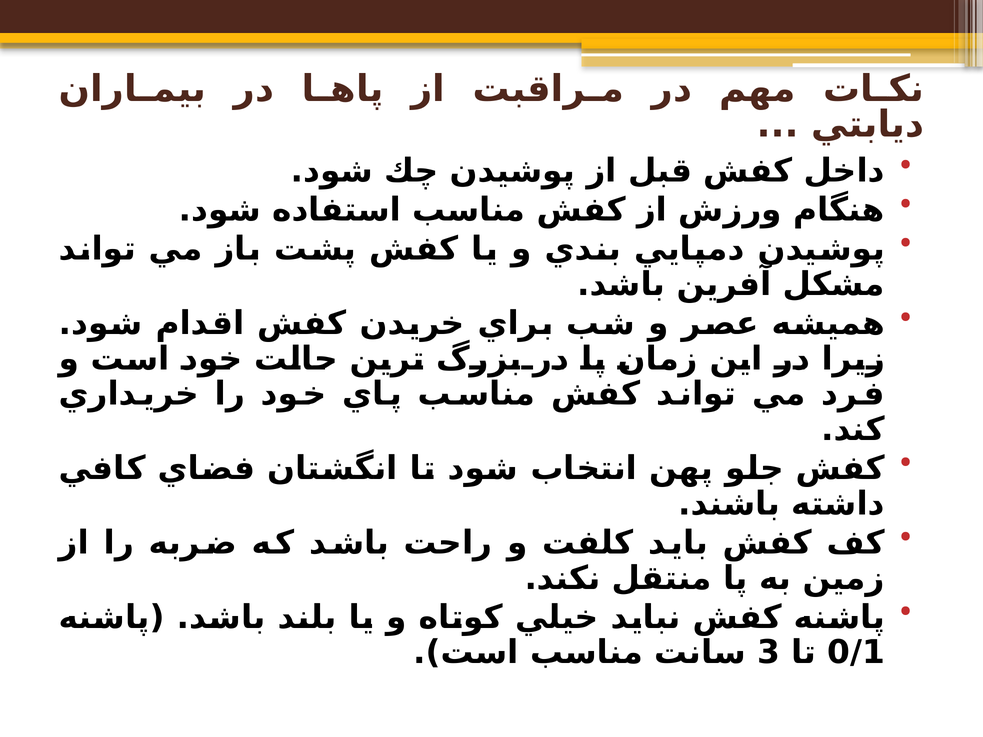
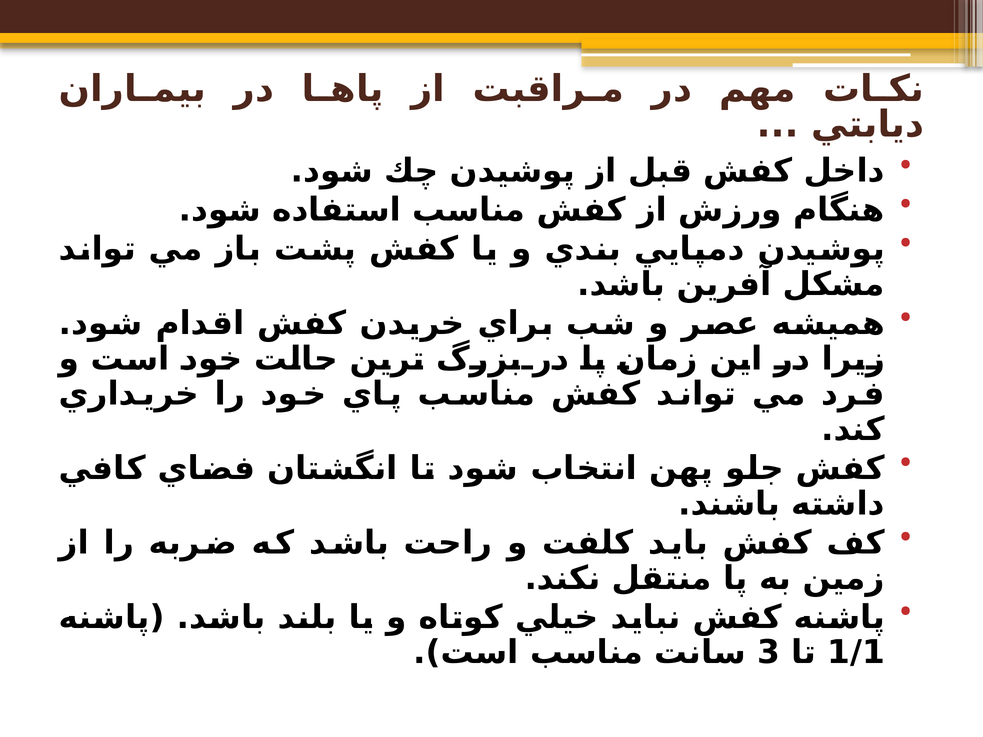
0/1: 0/1 -> 1/1 (856, 653)
